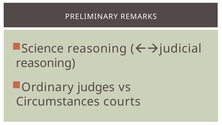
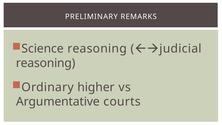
judges: judges -> higher (96, 87)
Circumstances: Circumstances -> Argumentative (58, 102)
